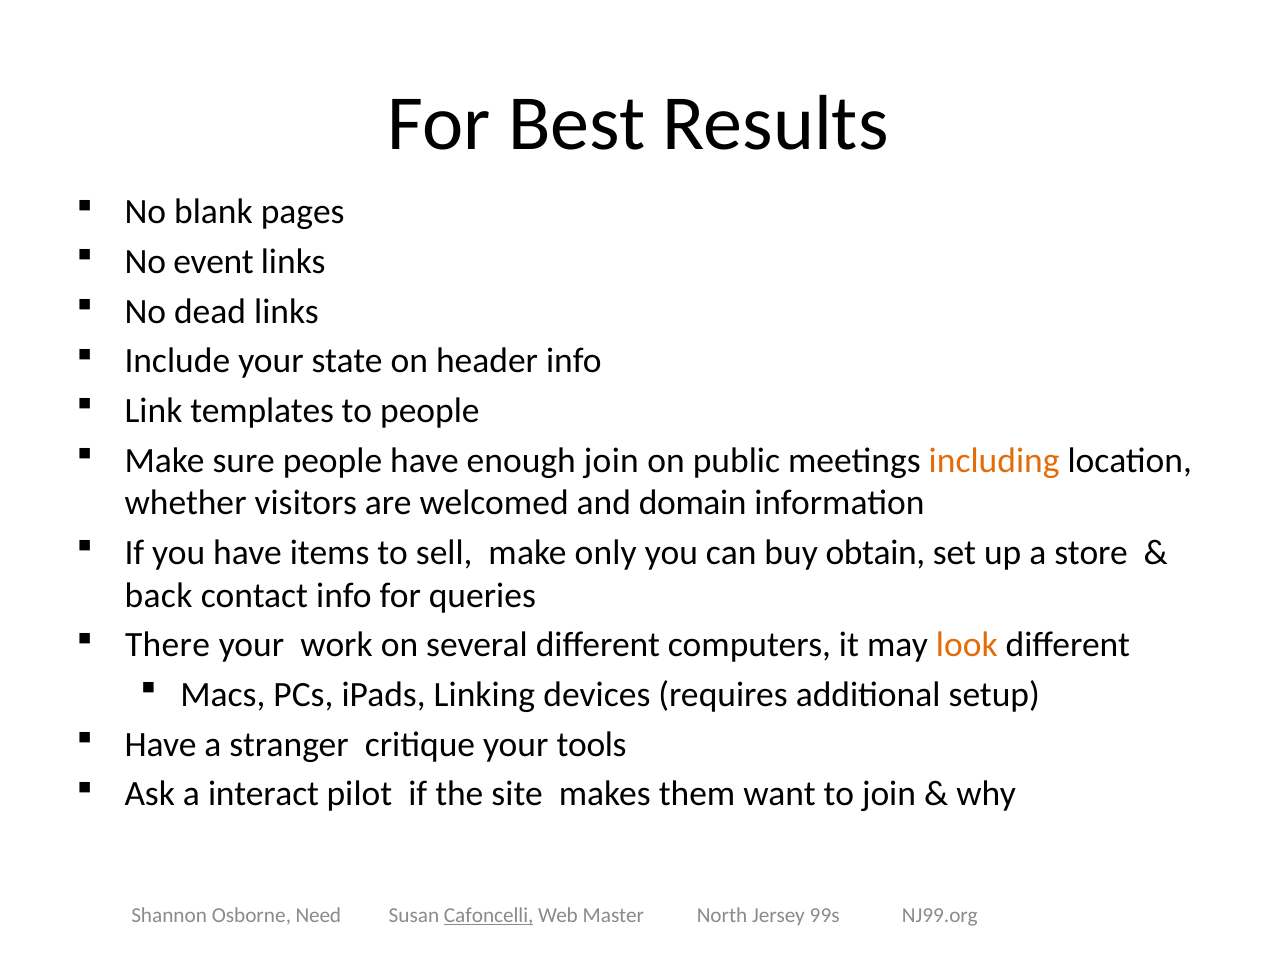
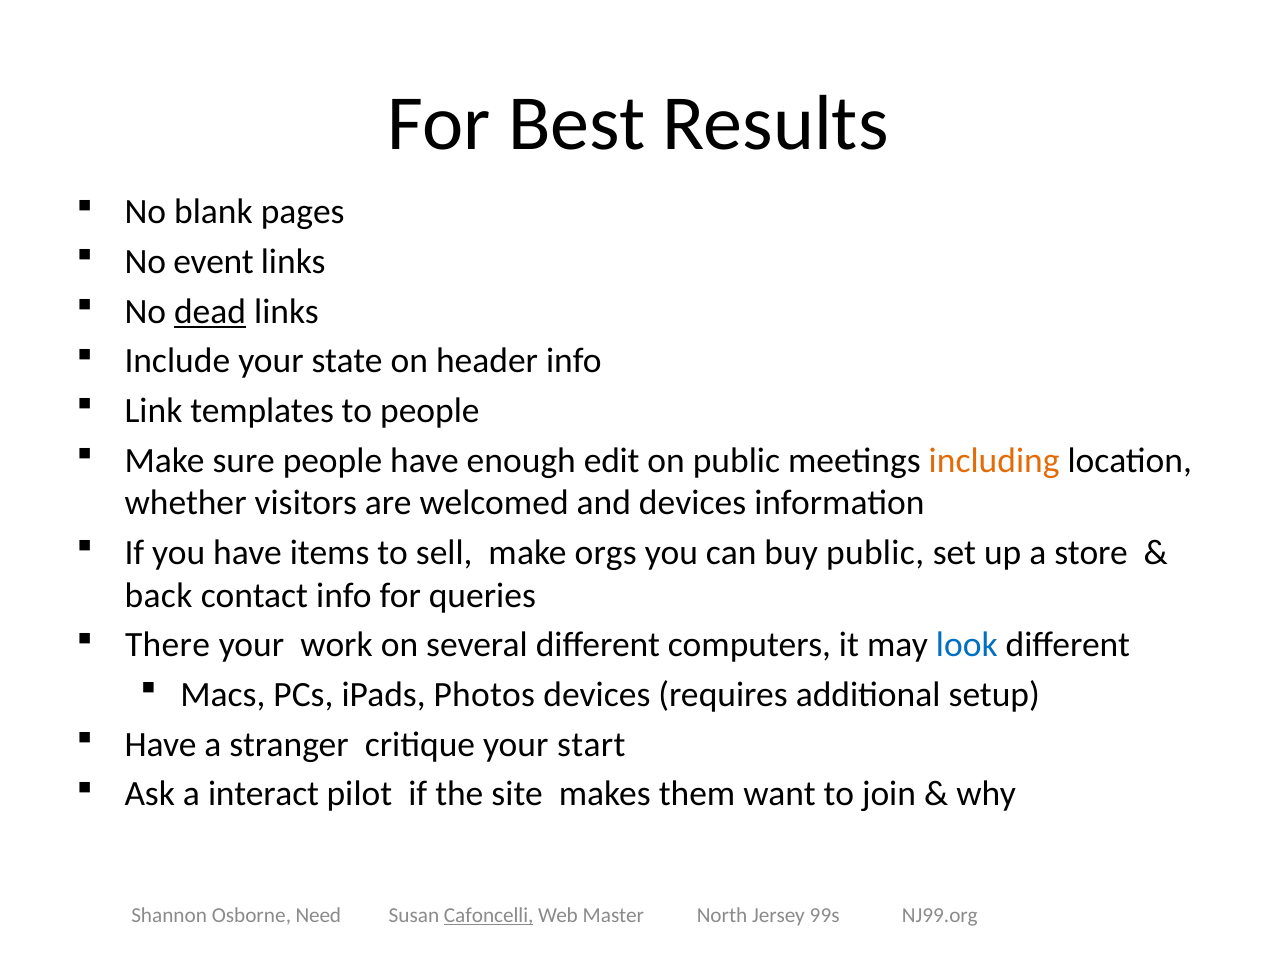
dead underline: none -> present (210, 311)
enough join: join -> edit (612, 460)
and domain: domain -> devices (693, 503)
only: only -> orgs (606, 553)
buy obtain: obtain -> public (875, 553)
look colour: orange -> blue (967, 645)
Linking: Linking -> Photos (484, 695)
tools: tools -> start (591, 744)
